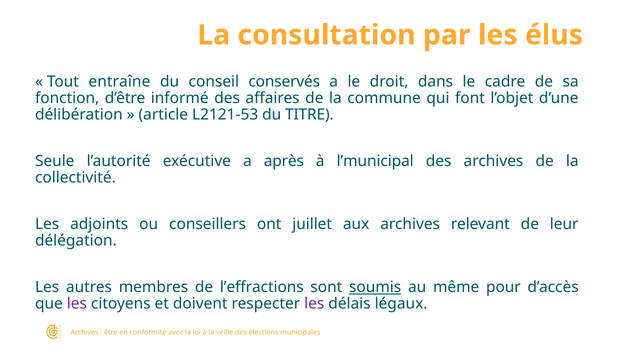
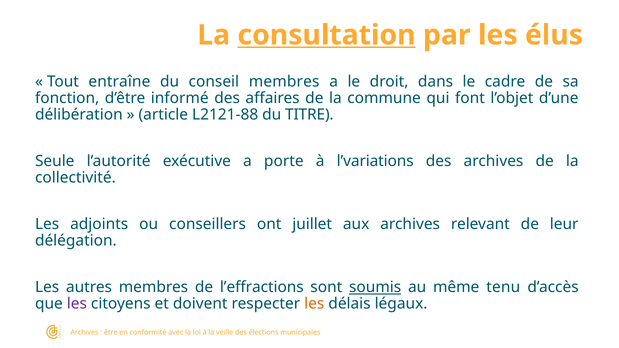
consultation underline: none -> present (327, 35)
conseil conservés: conservés -> membres (284, 82)
L2121-53: L2121-53 -> L2121-88 (225, 115)
après: après -> porte (284, 161)
l’municipal: l’municipal -> l’variations (375, 161)
pour: pour -> tenu (503, 287)
les colour: purple -> orange (314, 304)
